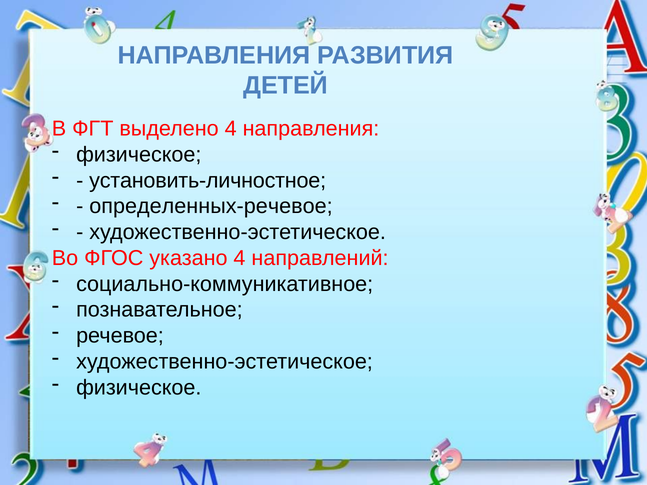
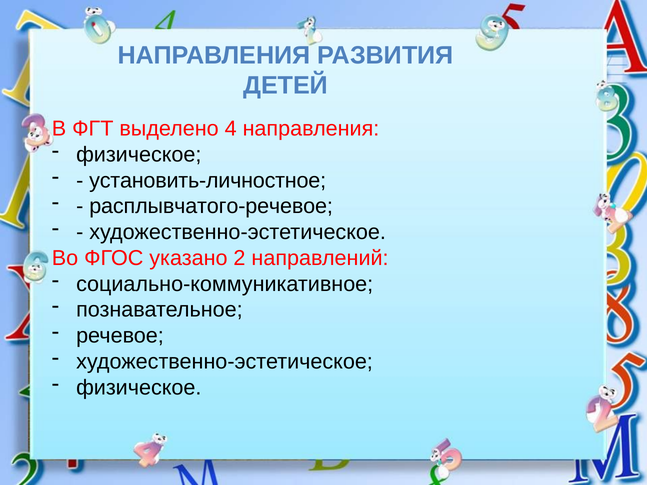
определенных-речевое: определенных-речевое -> расплывчатого-речевое (211, 206)
указано 4: 4 -> 2 (239, 258)
